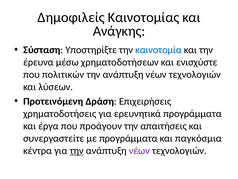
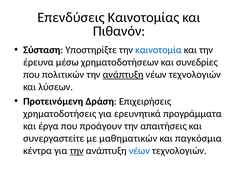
Δημοφιλείς: Δημοφιλείς -> Επενδύσεις (71, 17)
Ανάγκης: Ανάγκης -> Πιθανόν (119, 31)
ενισχύστε: ενισχύστε -> συνεδρίες (197, 62)
ανάπτυξη underline: none -> present (123, 74)
με προγράμματα: προγράμματα -> μαθηματικών (128, 138)
νέων colour: purple -> blue (139, 150)
